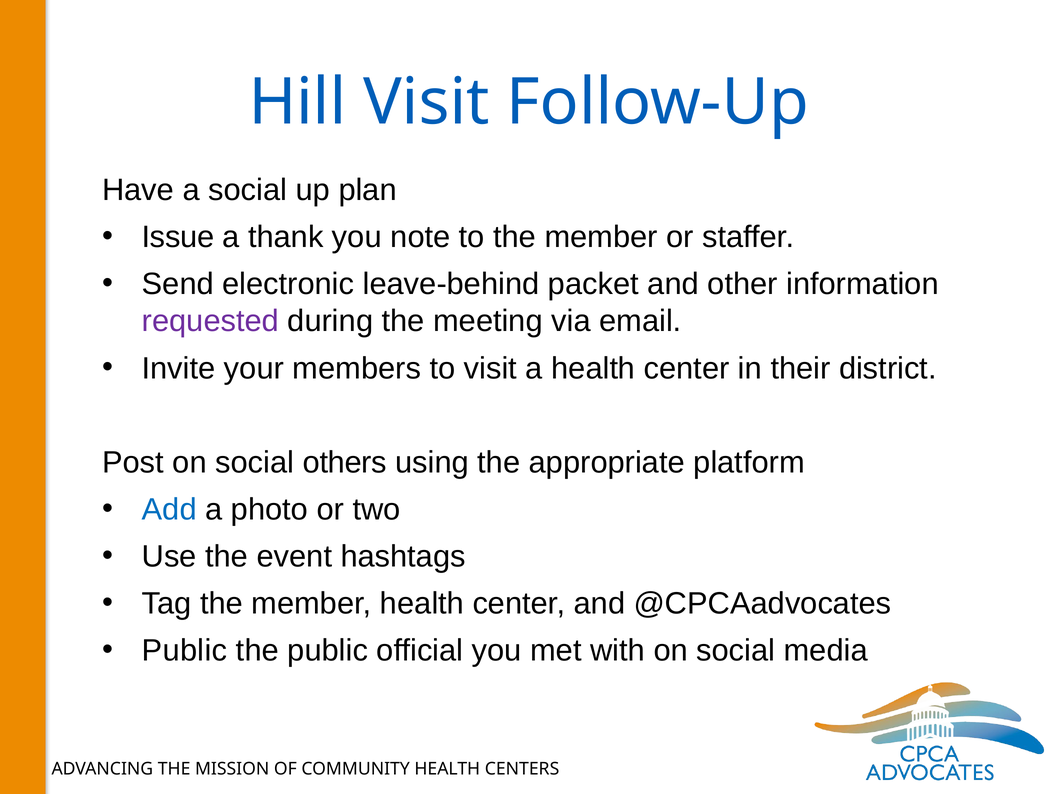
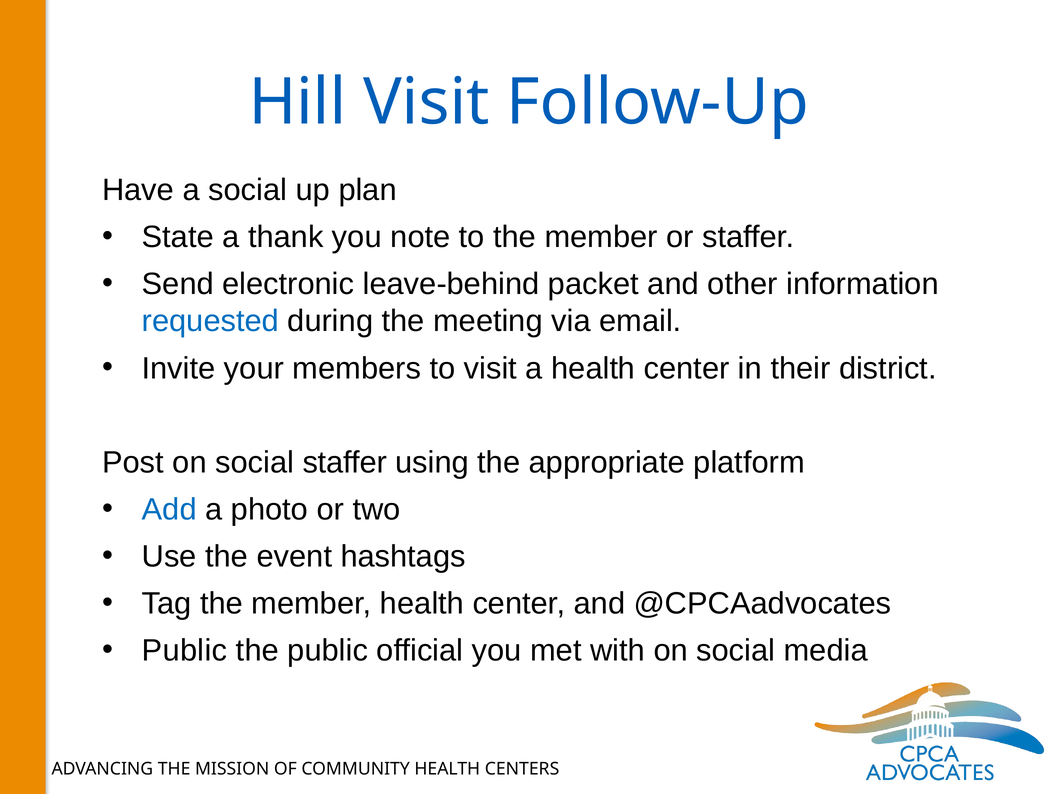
Issue: Issue -> State (178, 237)
requested colour: purple -> blue (210, 321)
social others: others -> staffer (345, 462)
